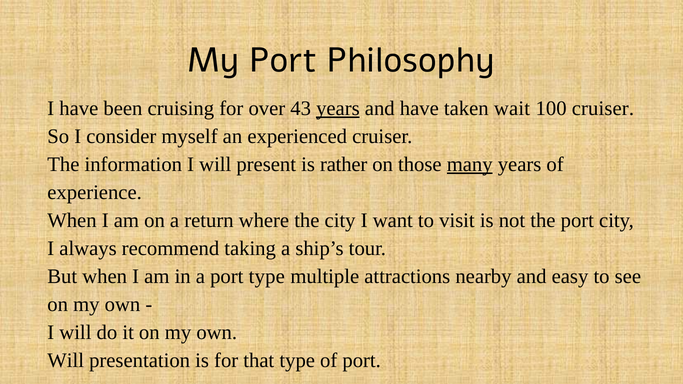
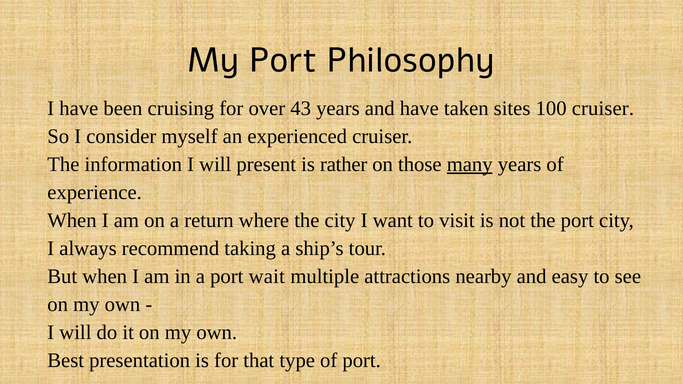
years underline: present -> none (338, 109)
wait: wait -> sites (512, 109)
port type: type -> wait (267, 277)
Will: Will -> Best (66, 361)
